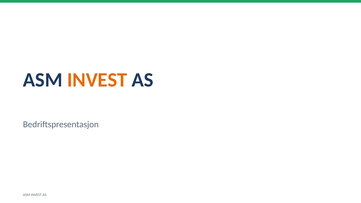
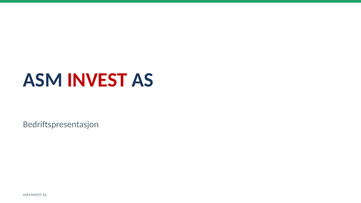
INVEST colour: orange -> red (97, 80)
